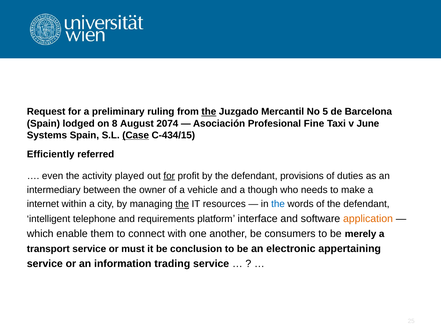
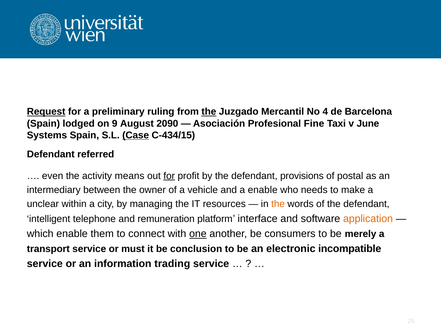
Request underline: none -> present (46, 112)
5: 5 -> 4 (325, 112)
8: 8 -> 9 (115, 123)
2074: 2074 -> 2090 (167, 123)
Efficiently: Efficiently -> Defendant (51, 154)
played: played -> means (130, 176)
duties: duties -> postal (350, 176)
a though: though -> enable (263, 190)
internet: internet -> unclear (43, 204)
the underline: present -> none (182, 204)
the colour: blue -> orange (278, 204)
requirements: requirements -> remuneration (166, 219)
one underline: none -> present (198, 234)
appertaining: appertaining -> incompatible (350, 249)
